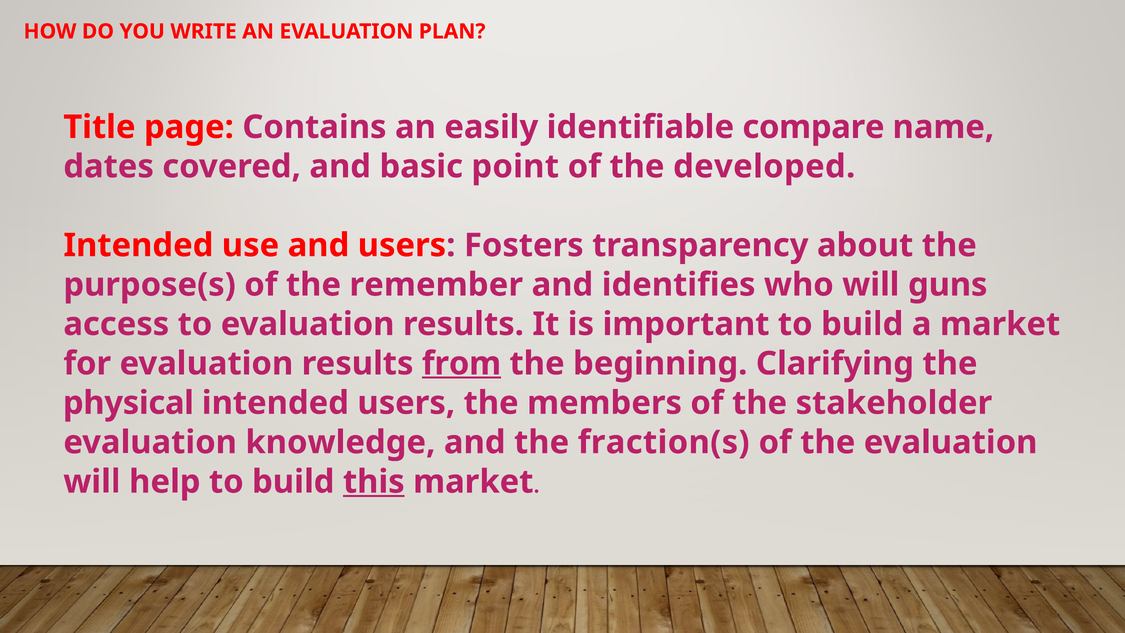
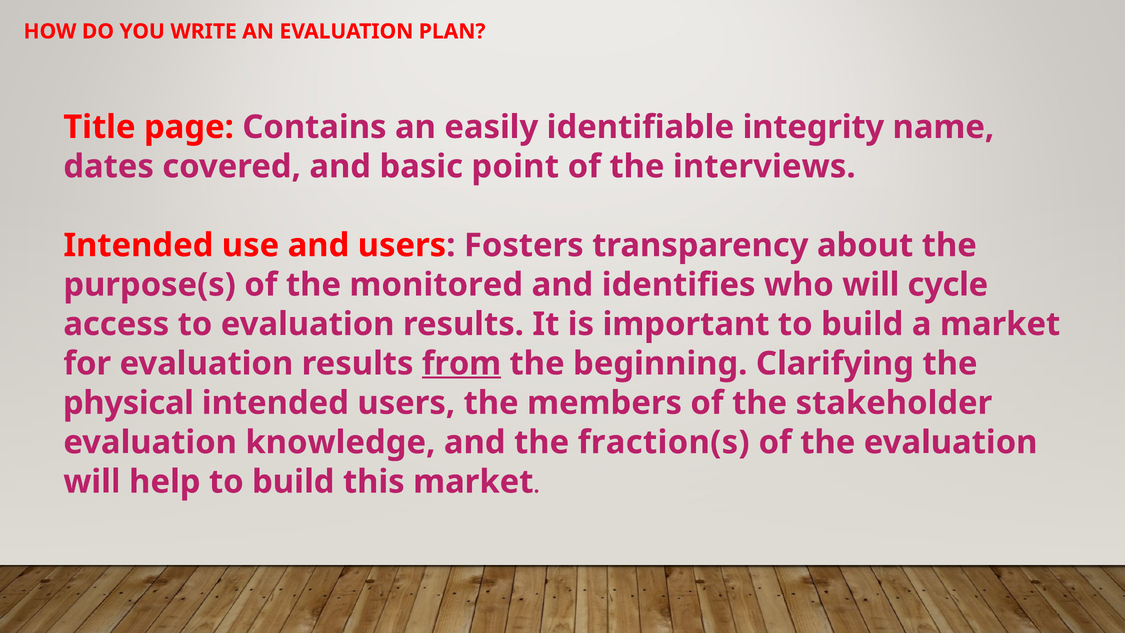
compare: compare -> integrity (813, 127)
developed: developed -> interviews (764, 166)
remember: remember -> monitored (436, 285)
guns: guns -> cycle (948, 285)
this underline: present -> none (374, 482)
